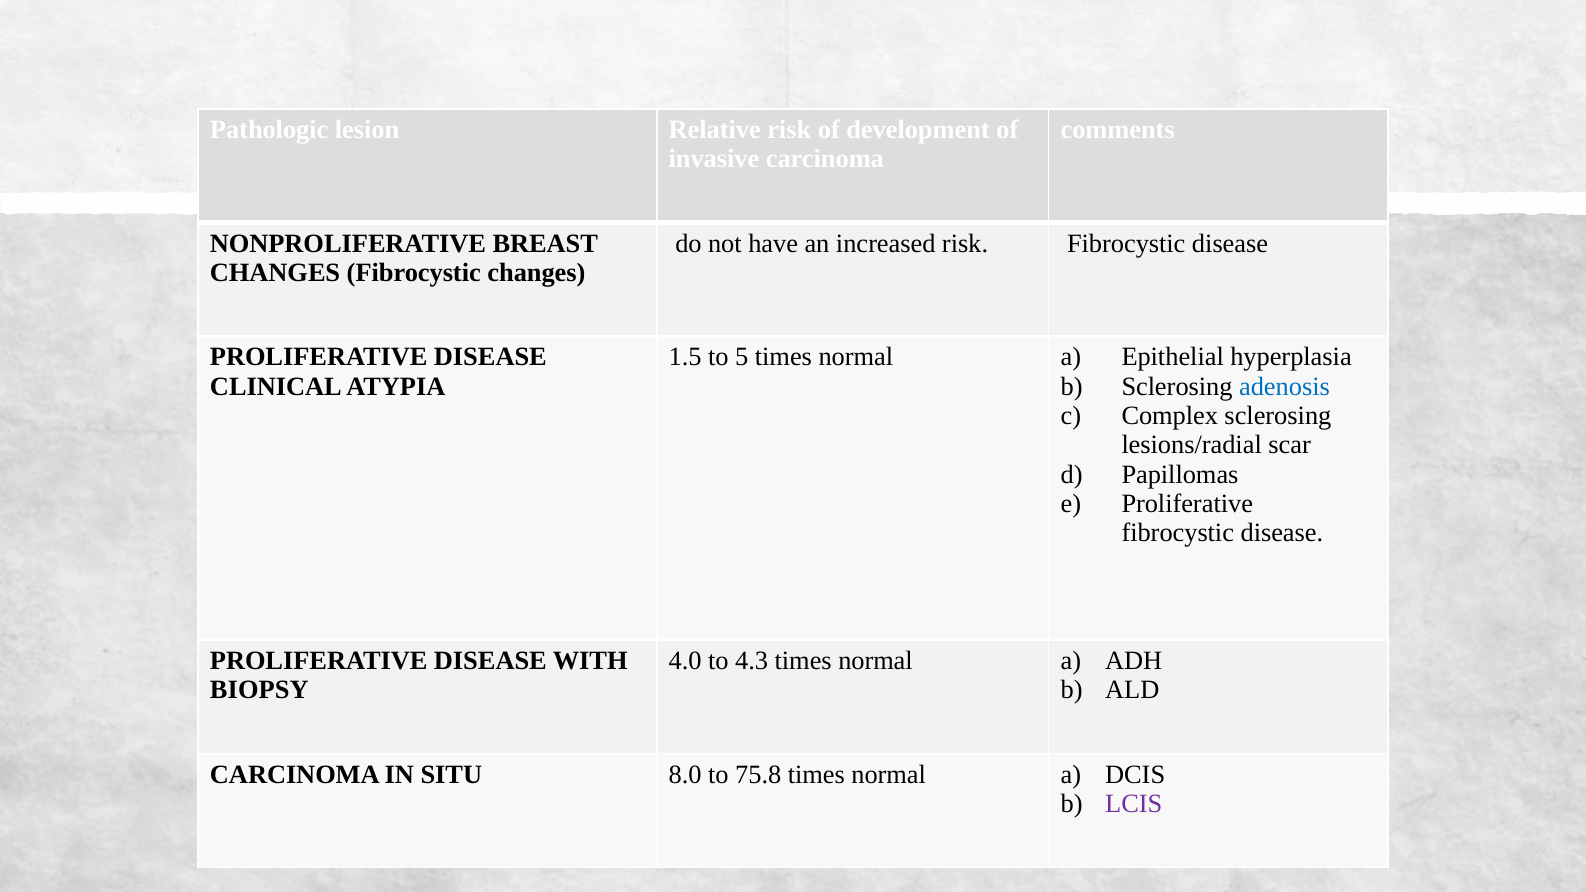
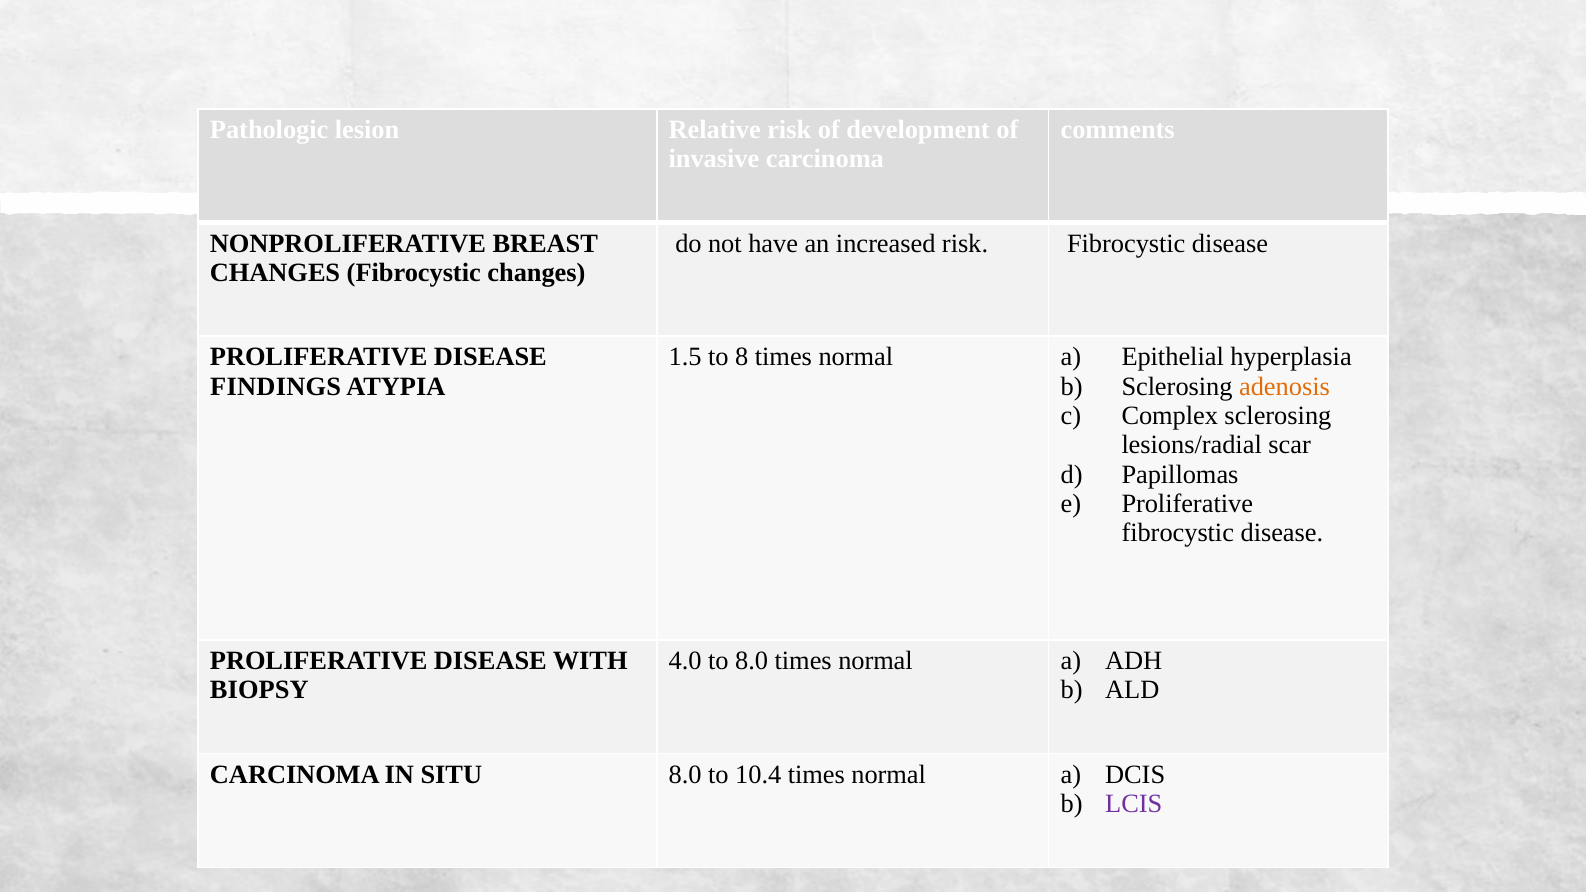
5: 5 -> 8 (742, 357)
CLINICAL: CLINICAL -> FINDINGS (276, 386)
adenosis colour: blue -> orange (1284, 386)
to 4.3: 4.3 -> 8.0 (752, 661)
75.8: 75.8 -> 10.4 (758, 775)
